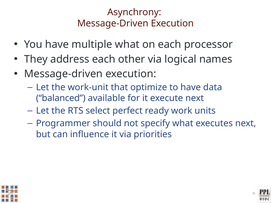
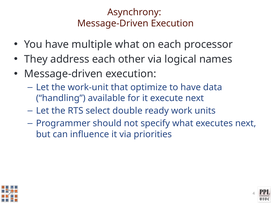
balanced: balanced -> handling (61, 98)
perfect: perfect -> double (127, 111)
